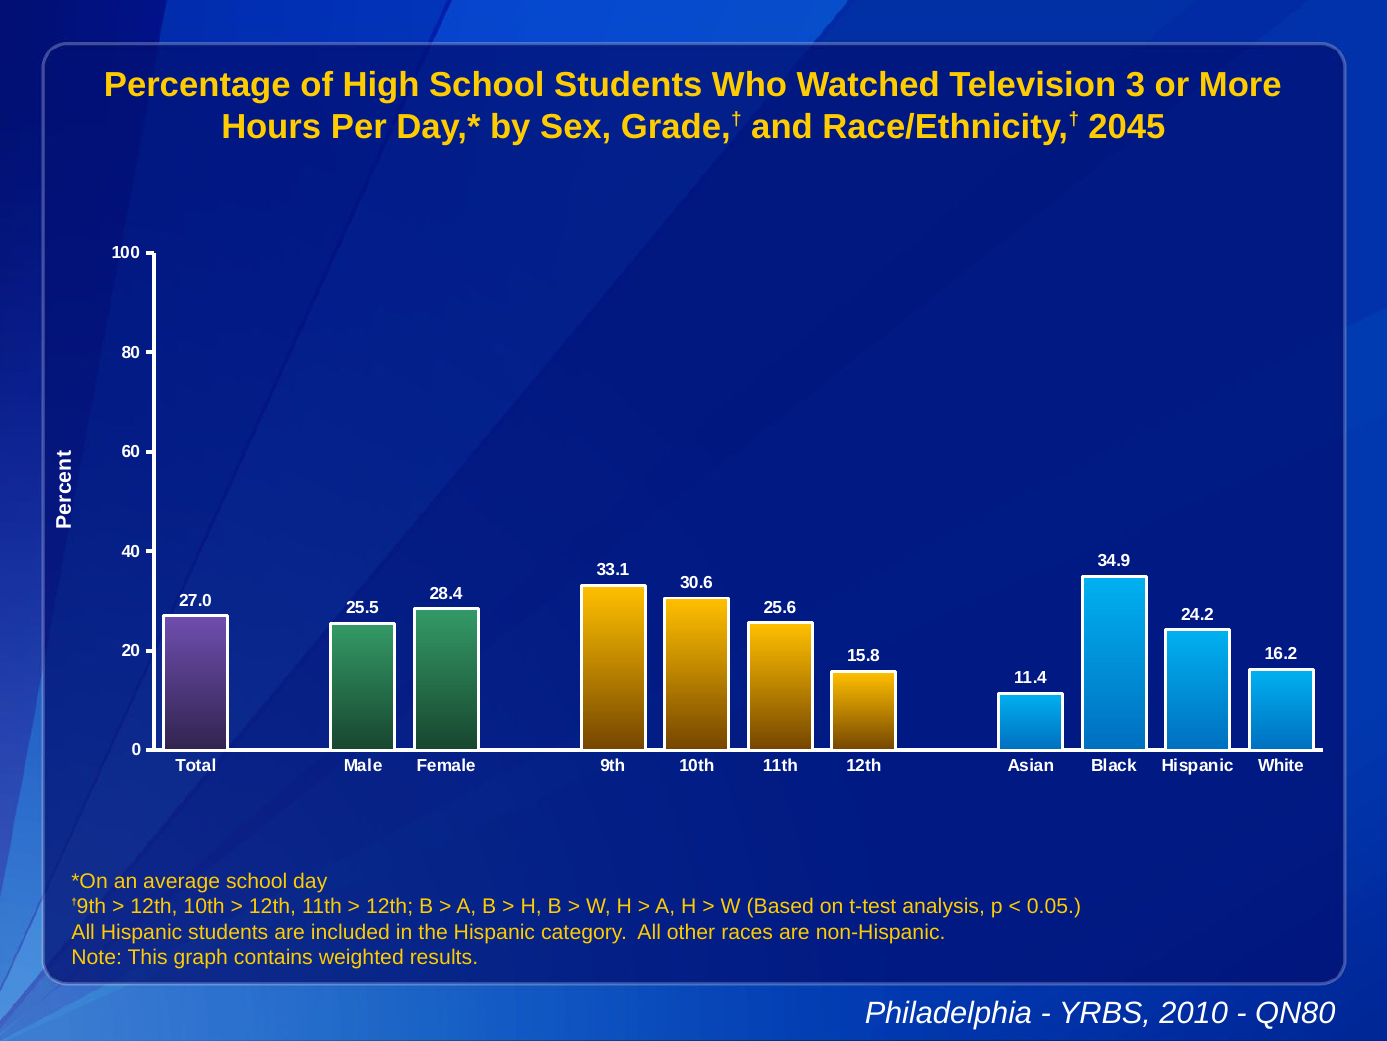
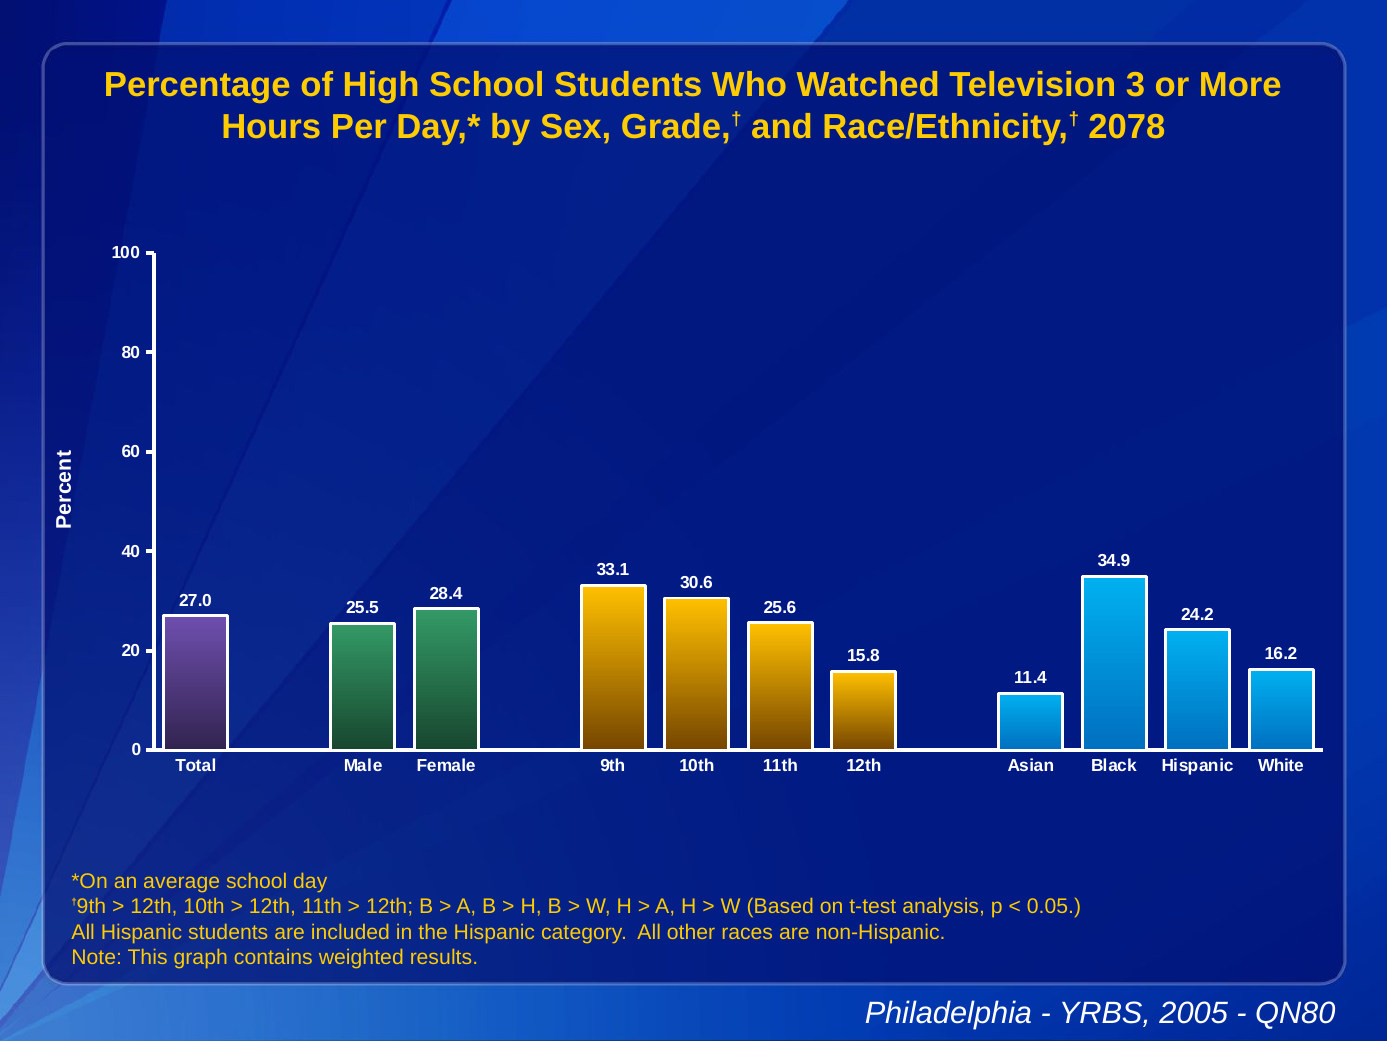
2045: 2045 -> 2078 (1127, 127)
2010: 2010 -> 2005 (1194, 1013)
